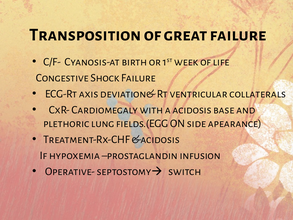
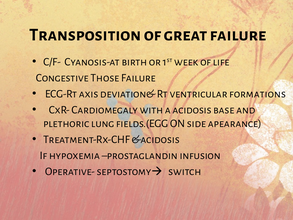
Shock: Shock -> Those (105, 78)
collaterals: collaterals -> formations (258, 94)
